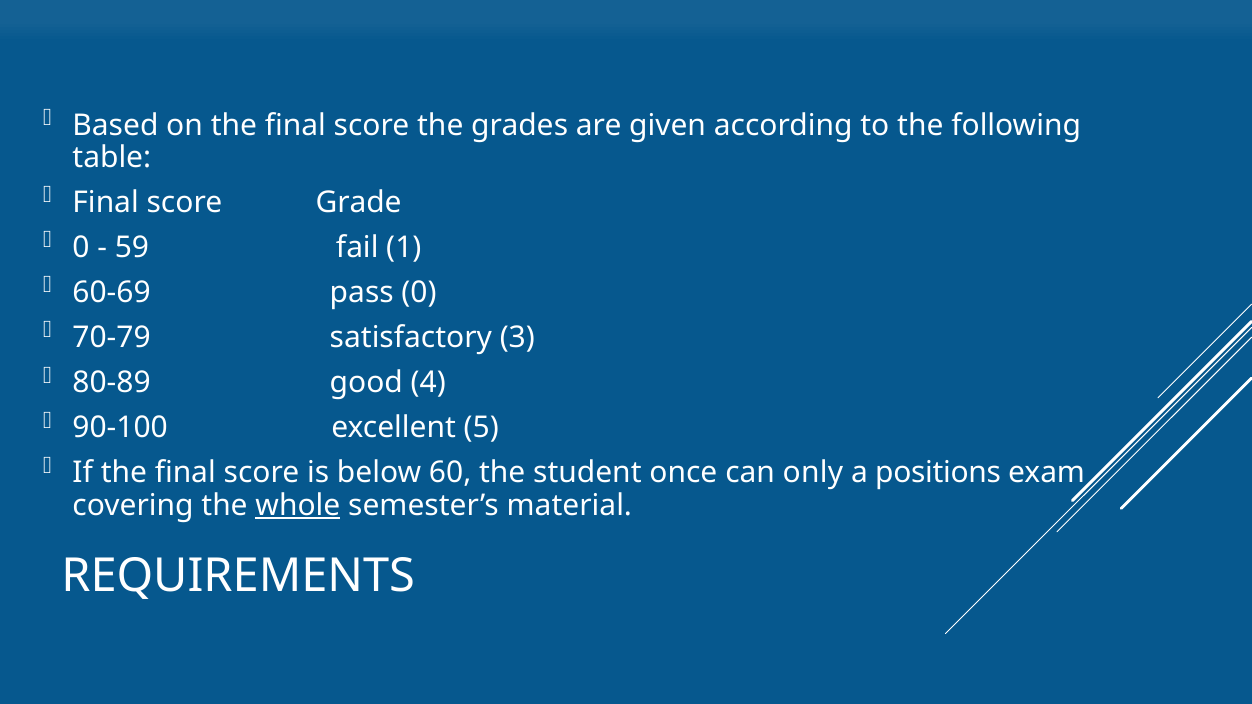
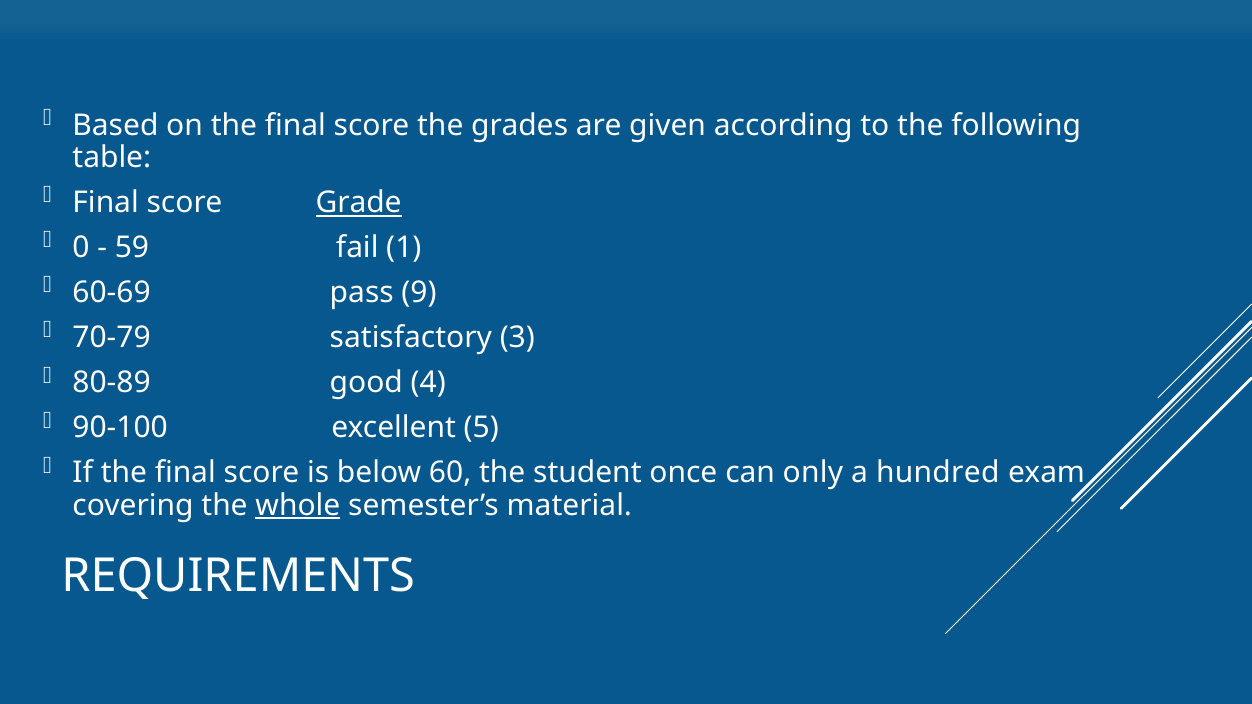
Grade underline: none -> present (359, 203)
pass 0: 0 -> 9 (419, 293)
positions: positions -> hundred (938, 473)
